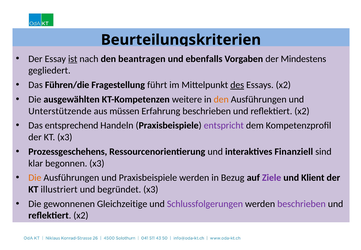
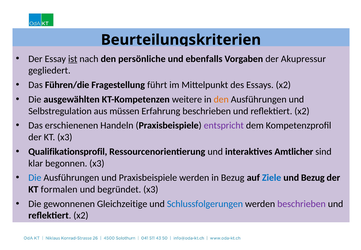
beantragen: beantragen -> persönliche (142, 59)
Mindestens: Mindestens -> Akupressur (303, 59)
des underline: present -> none (237, 85)
Unterstützende: Unterstützende -> Selbstregulation (60, 111)
entsprechend: entsprechend -> erschienenen (72, 125)
Prozessgeschehens: Prozessgeschehens -> Qualifikationsprofil (68, 152)
Finanziell: Finanziell -> Amtlicher (294, 152)
Die colour: orange -> blue (35, 178)
Ziele colour: purple -> blue (272, 178)
und Klient: Klient -> Bezug (313, 178)
illustriert: illustriert -> formalen (59, 189)
Schlussfolgerungen colour: purple -> blue (205, 204)
